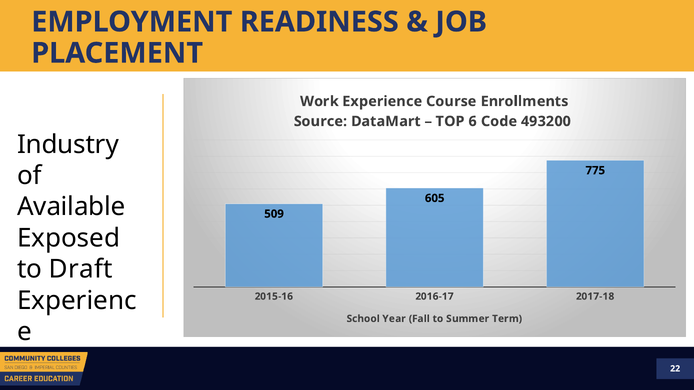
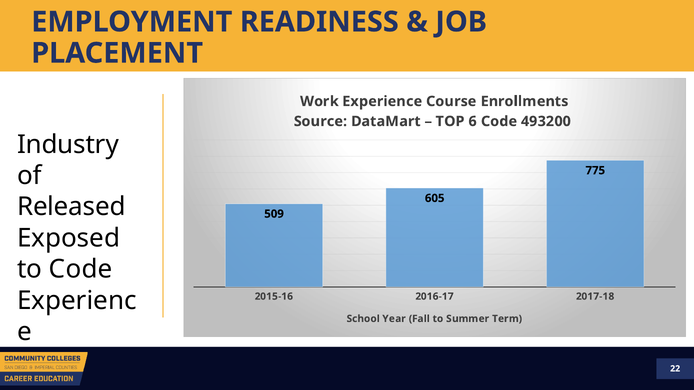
Available: Available -> Released (71, 207)
to Draft: Draft -> Code (81, 270)
